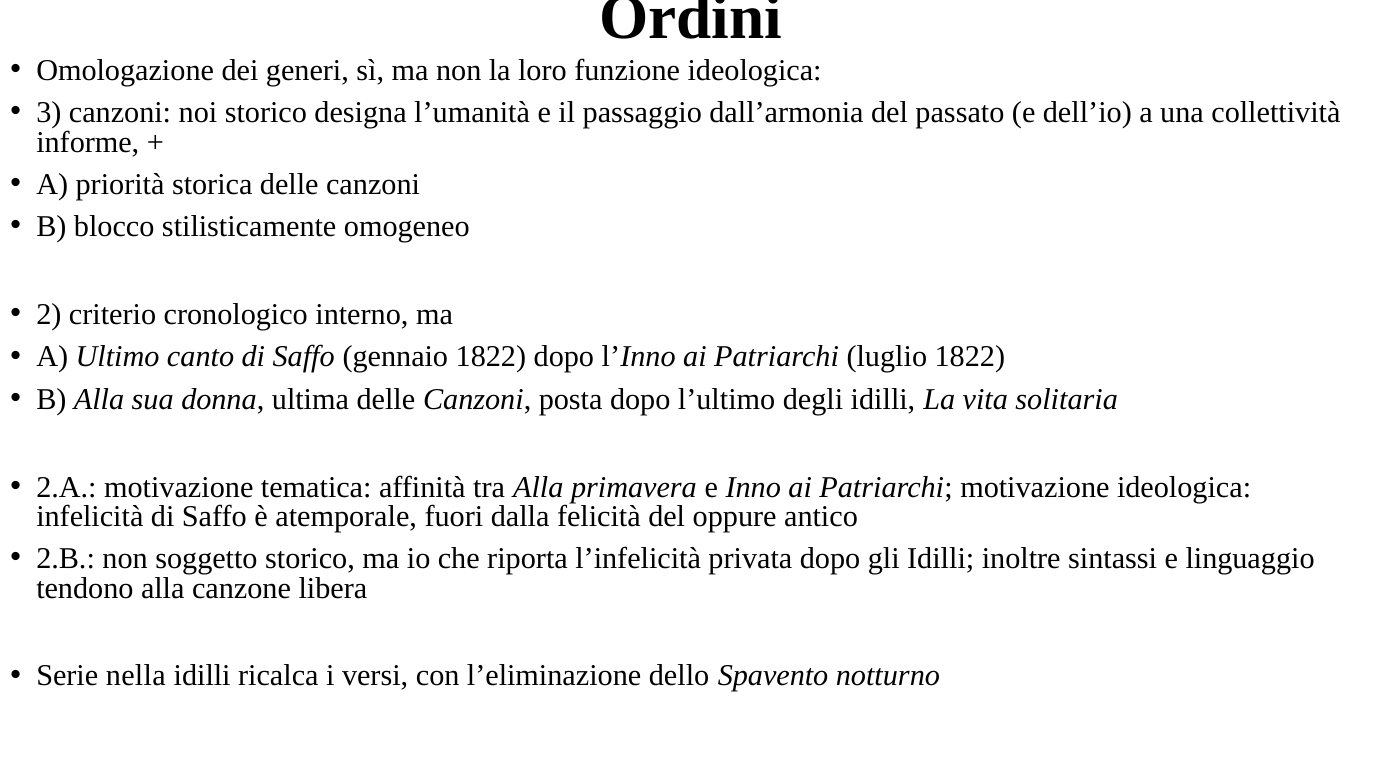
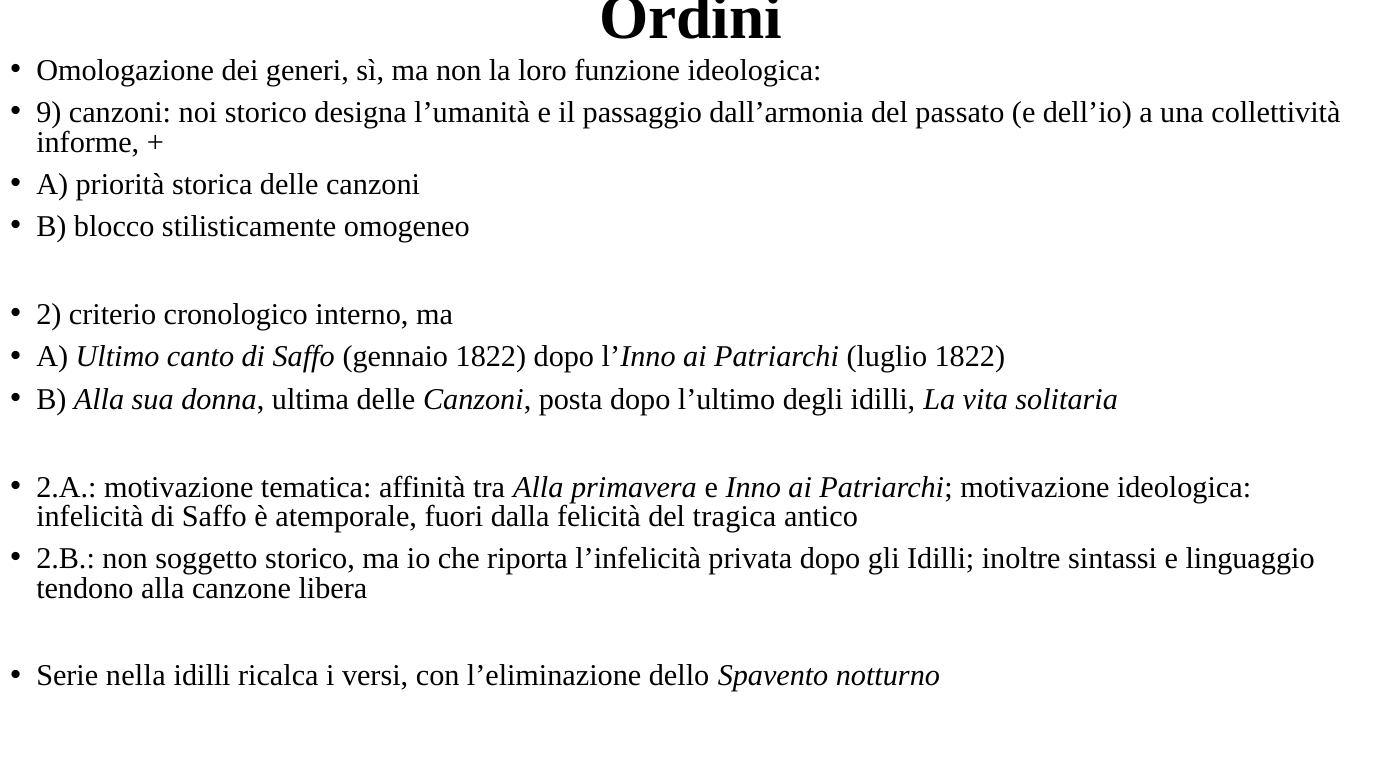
3: 3 -> 9 (49, 113)
oppure: oppure -> tragica (735, 517)
